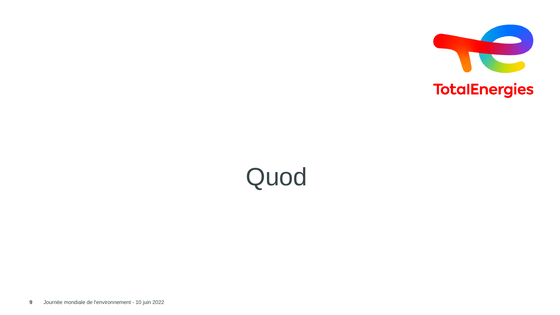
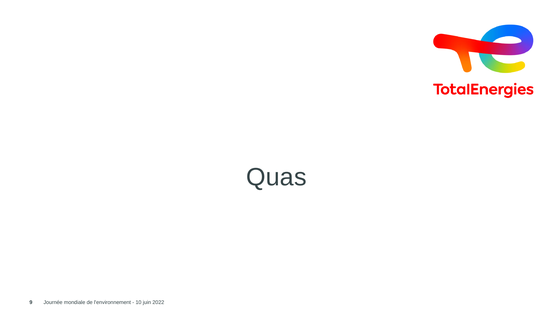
Quod: Quod -> Quas (276, 177)
